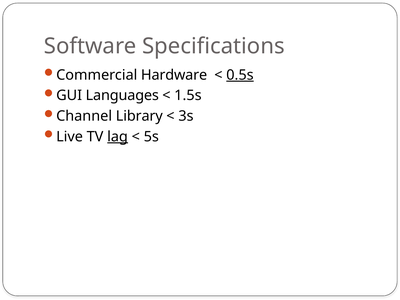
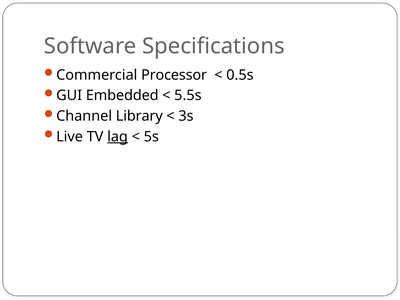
Hardware: Hardware -> Processor (174, 75)
0.5s underline: present -> none (240, 75)
Languages: Languages -> Embedded (122, 96)
1.5s: 1.5s -> 5.5s (188, 96)
